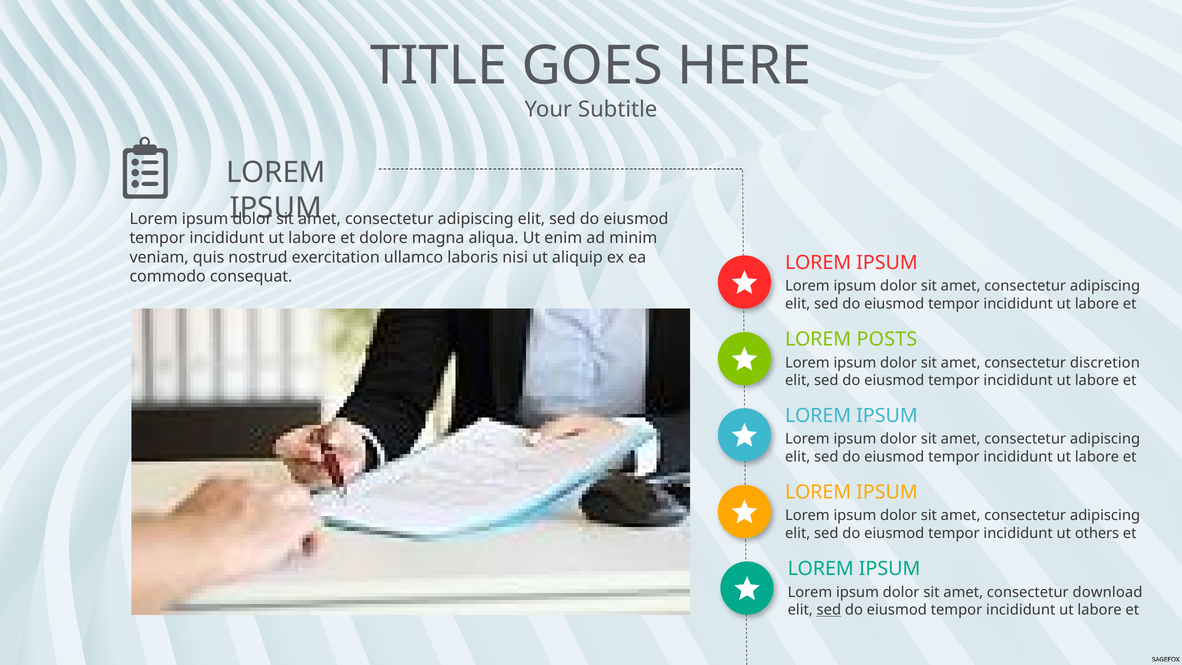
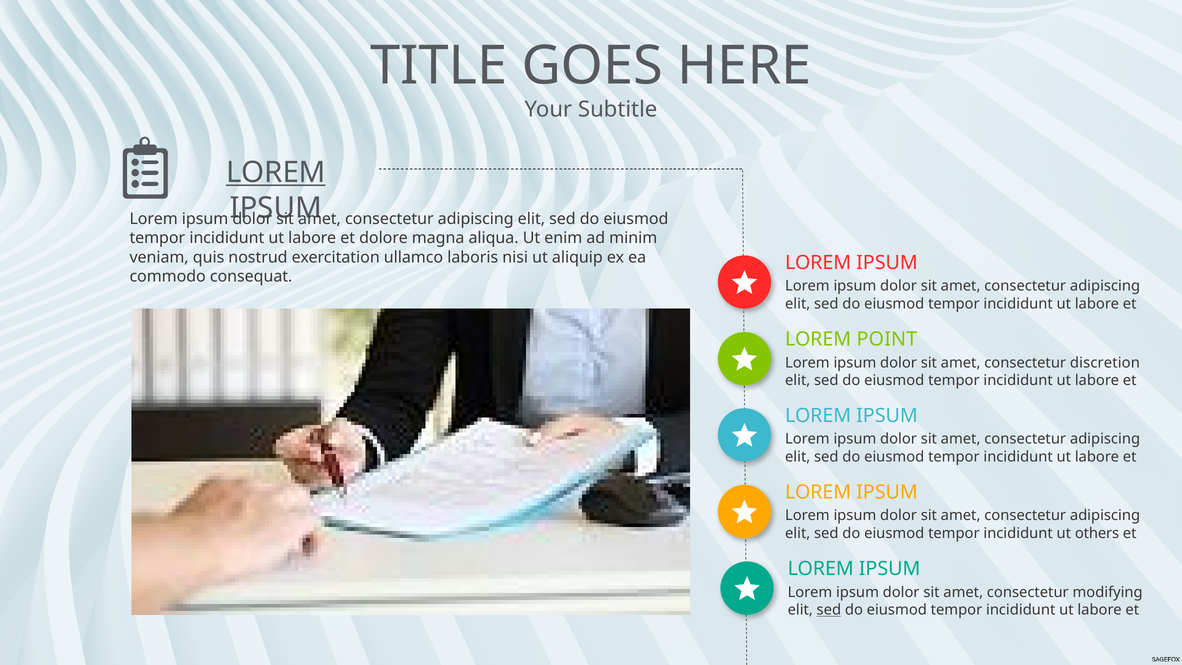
LOREM underline: none -> present (276, 172)
POSTS: POSTS -> POINT (887, 339)
download: download -> modifying (1108, 592)
